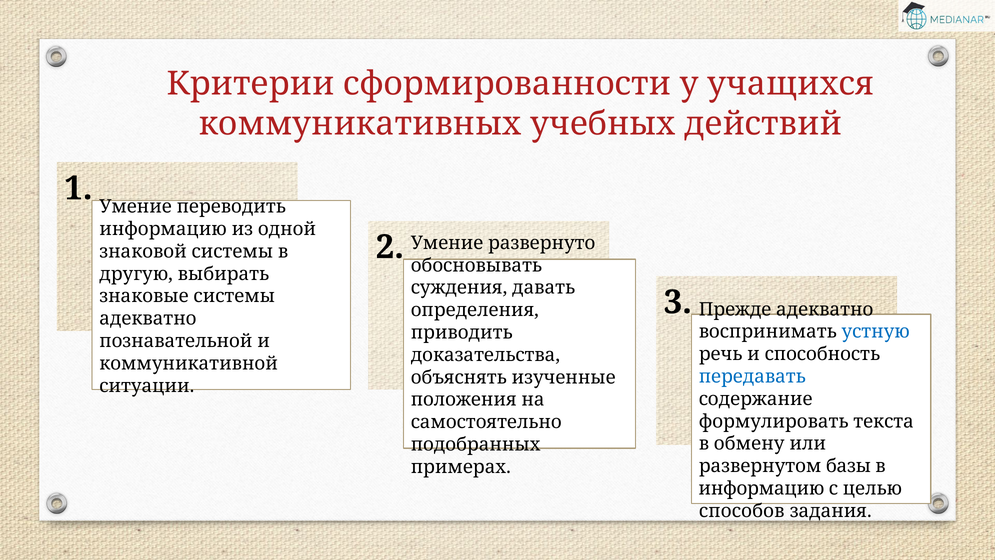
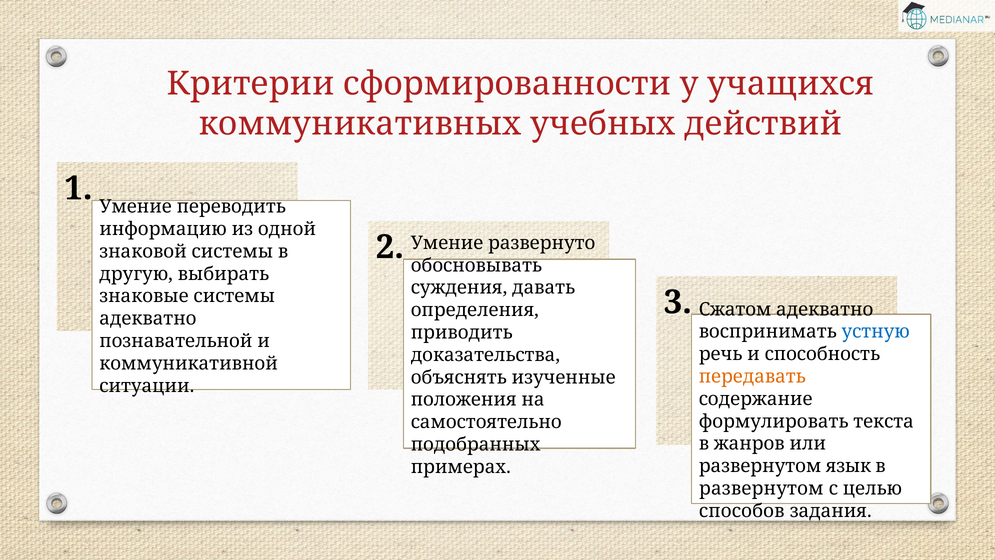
Прежде: Прежде -> Сжатом (735, 309)
передавать colour: blue -> orange (752, 376)
обмену: обмену -> жанров (749, 444)
базы: базы -> язык (848, 466)
информацию: информацию -> развернутом (761, 488)
